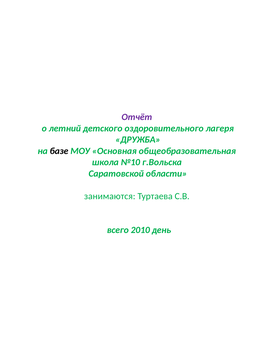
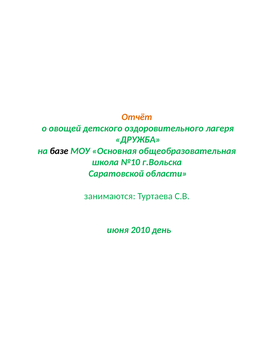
Отчёт colour: purple -> orange (137, 117)
летний: летний -> овощей (65, 128)
всего: всего -> июня (118, 230)
